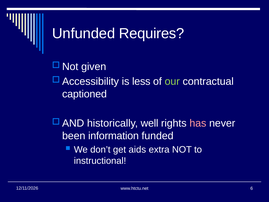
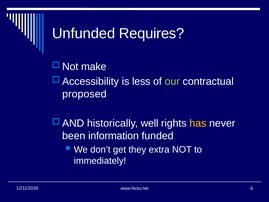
given: given -> make (94, 67)
captioned: captioned -> proposed (84, 94)
has colour: pink -> yellow (198, 123)
aids: aids -> they (137, 149)
instructional: instructional -> immediately (100, 161)
